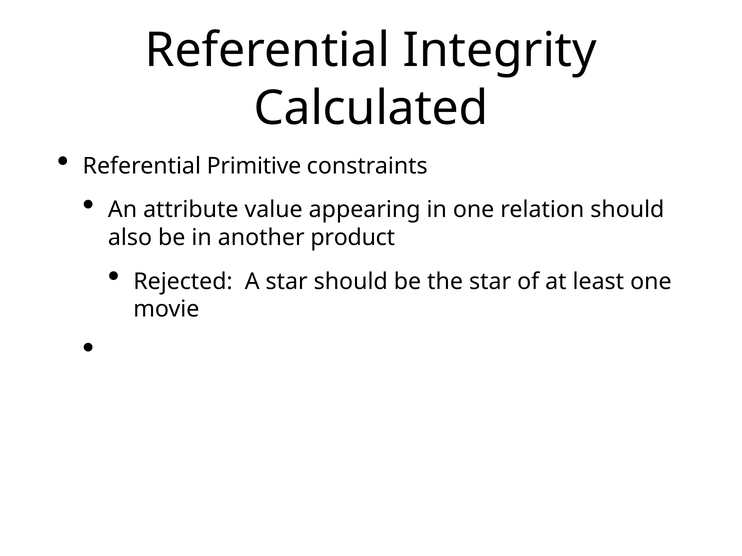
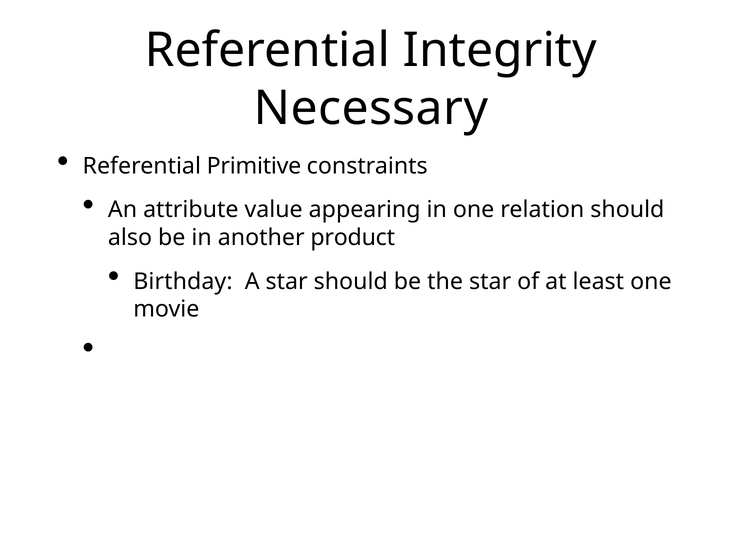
Calculated: Calculated -> Necessary (371, 108)
Rejected: Rejected -> Birthday (183, 282)
